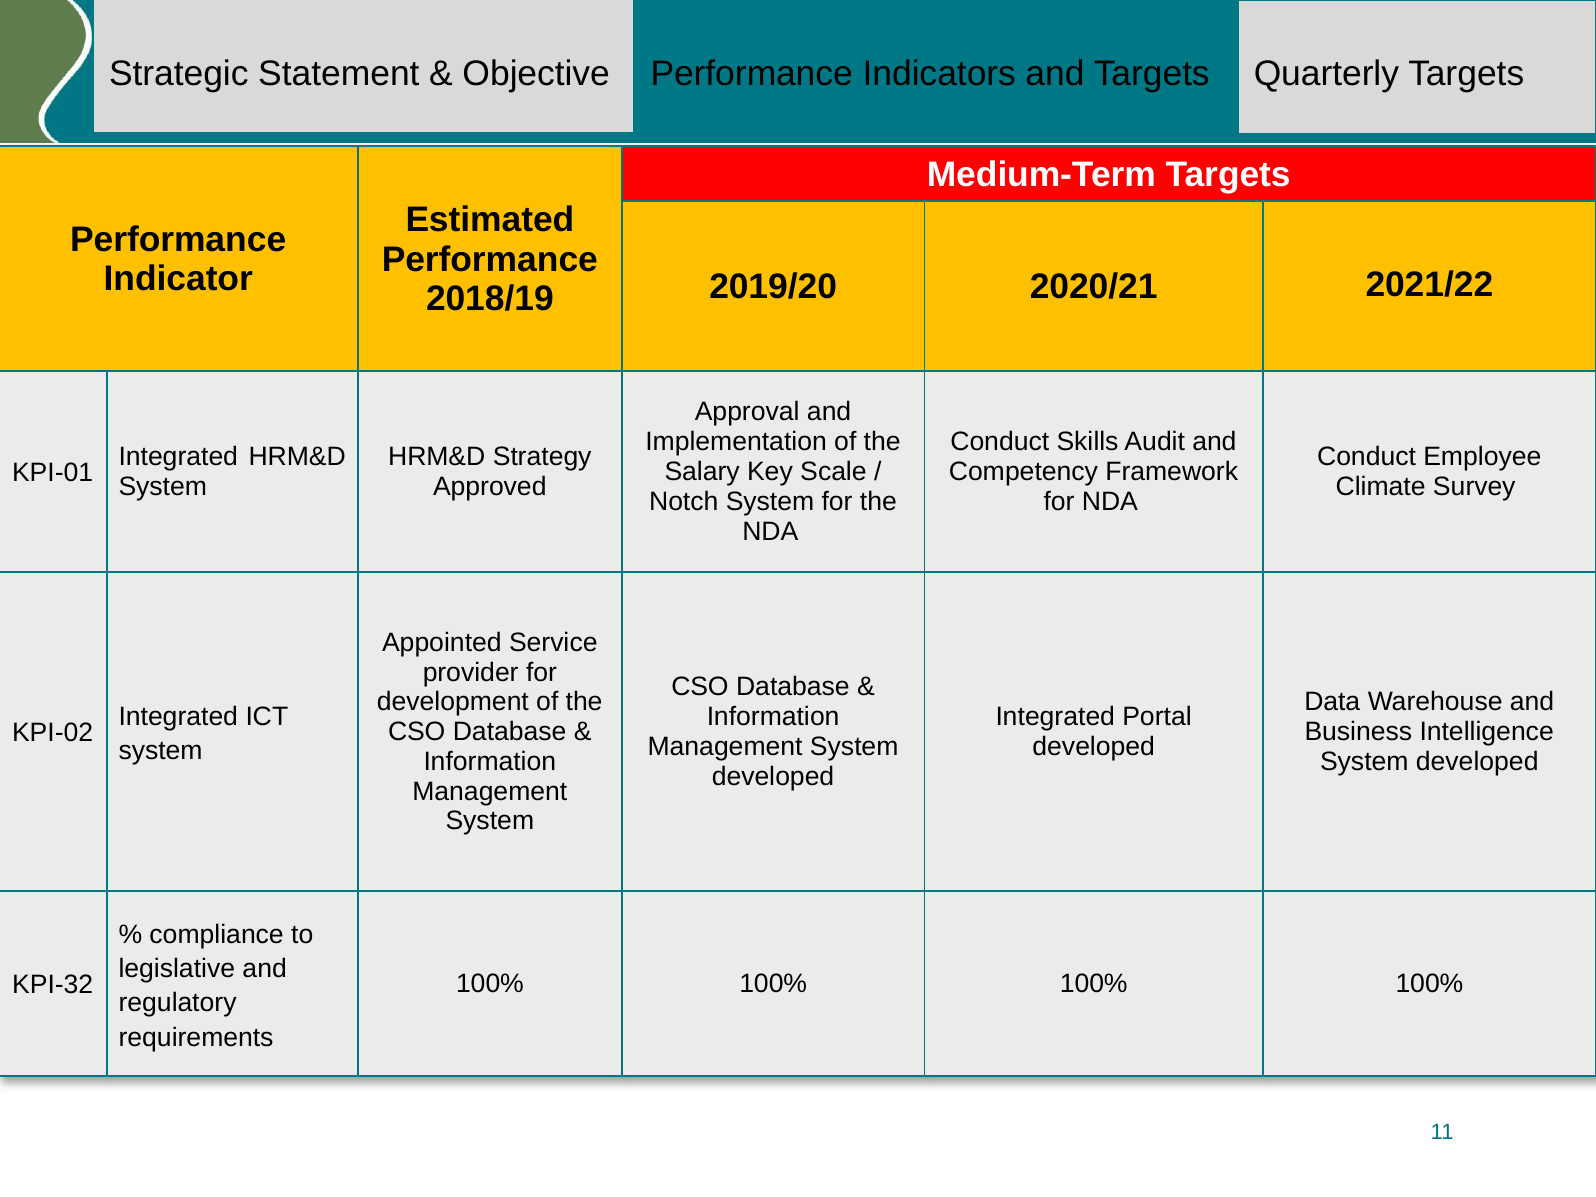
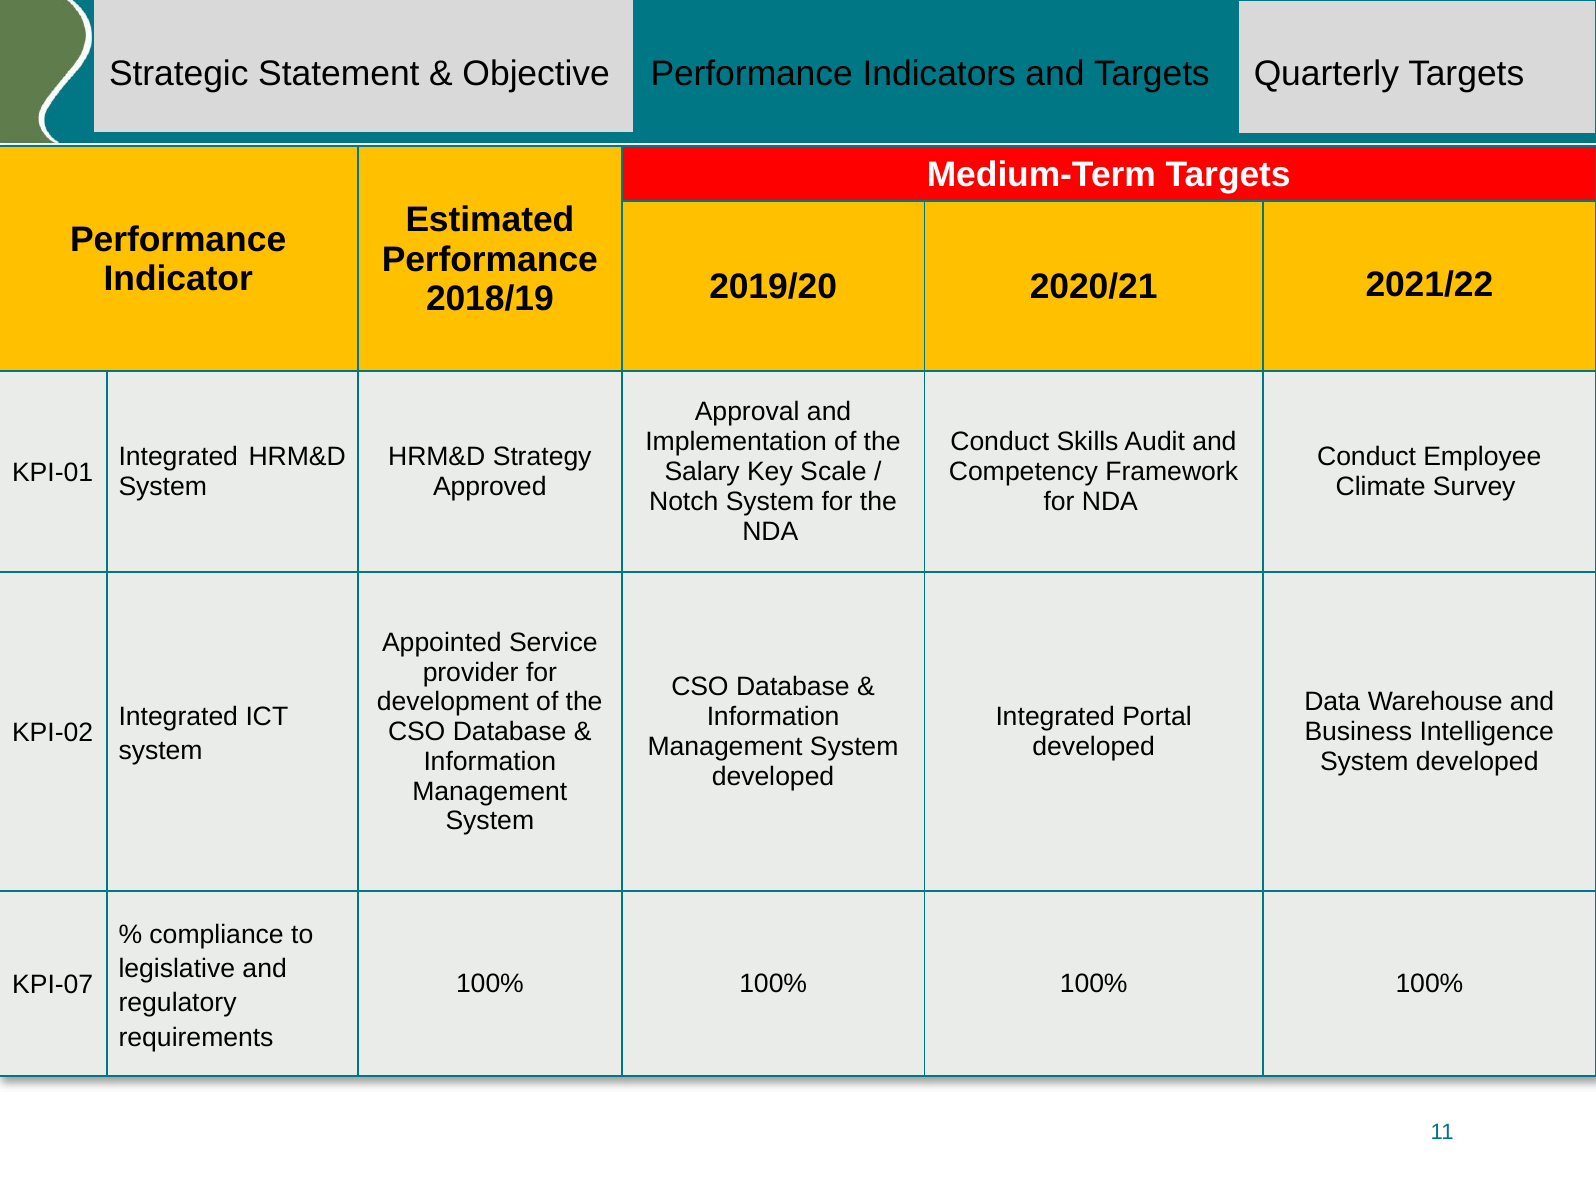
KPI-32: KPI-32 -> KPI-07 (53, 984)
